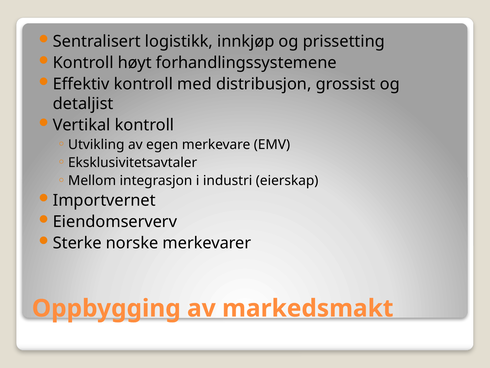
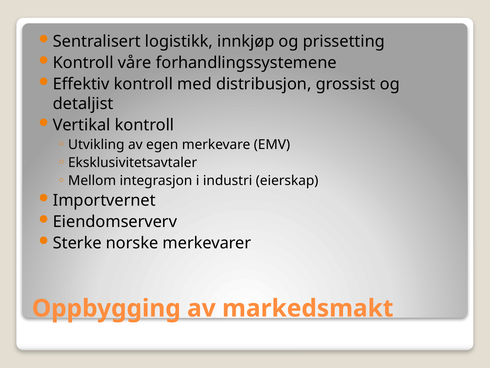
høyt: høyt -> våre (135, 63)
